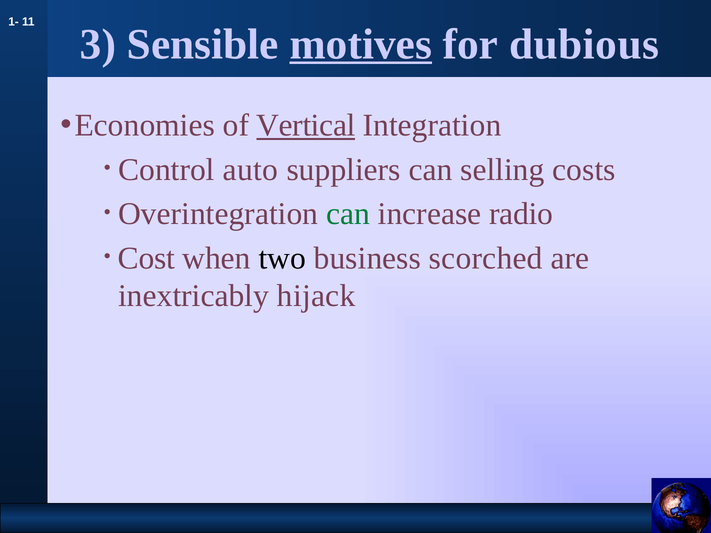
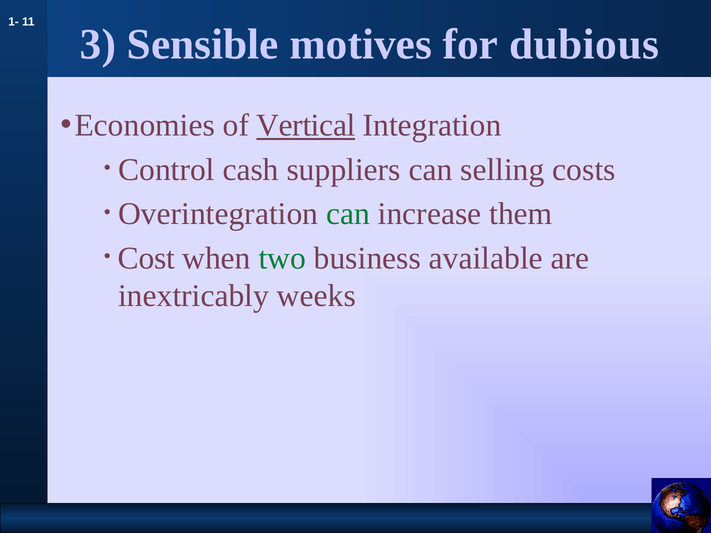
motives underline: present -> none (361, 44)
auto: auto -> cash (251, 170)
radio: radio -> them (521, 214)
two colour: black -> green (282, 258)
scorched: scorched -> available (486, 258)
hijack: hijack -> weeks (316, 296)
